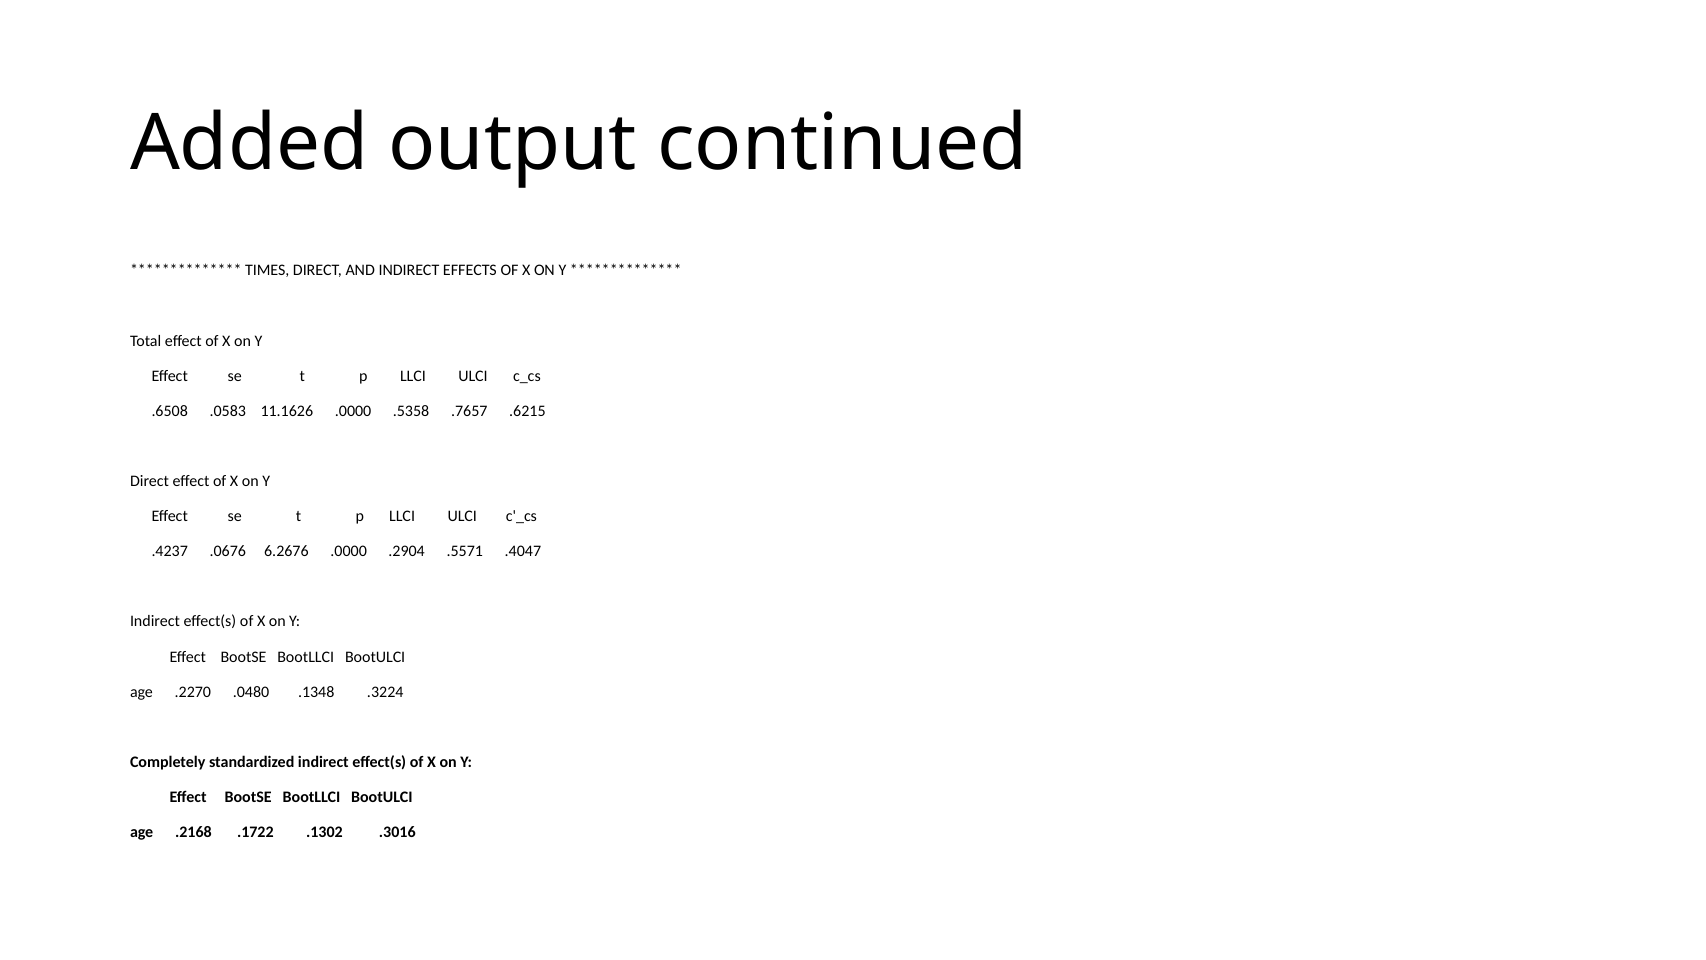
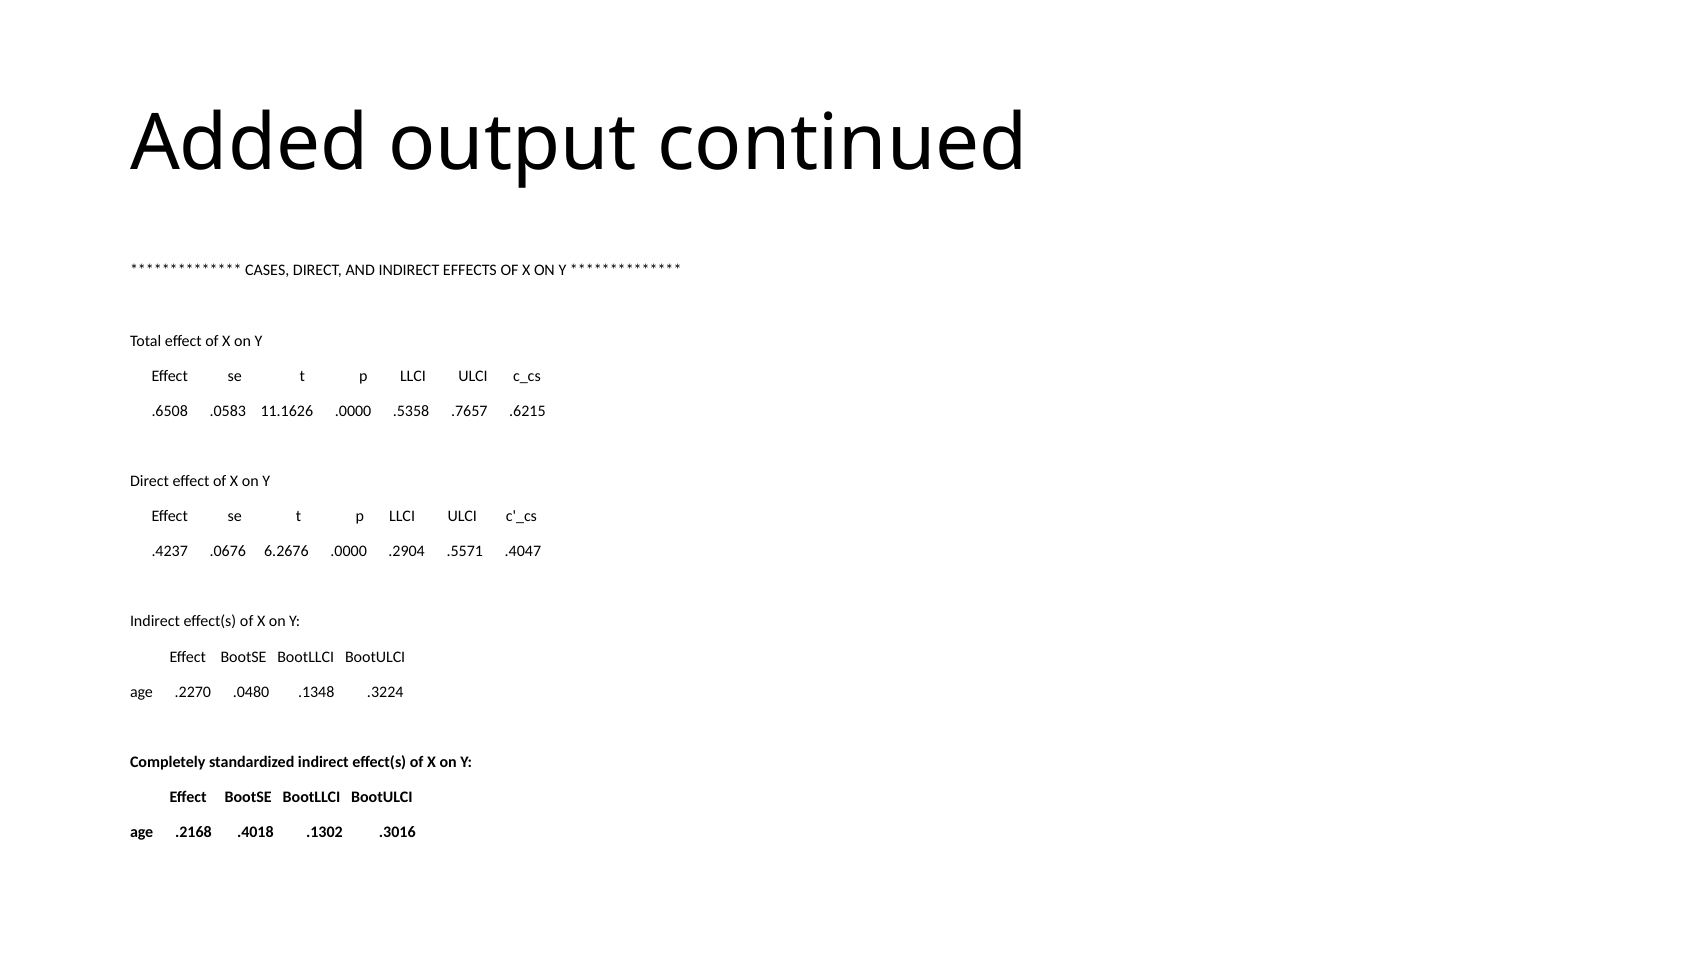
TIMES: TIMES -> CASES (267, 270)
.1722: .1722 -> .4018 (255, 832)
